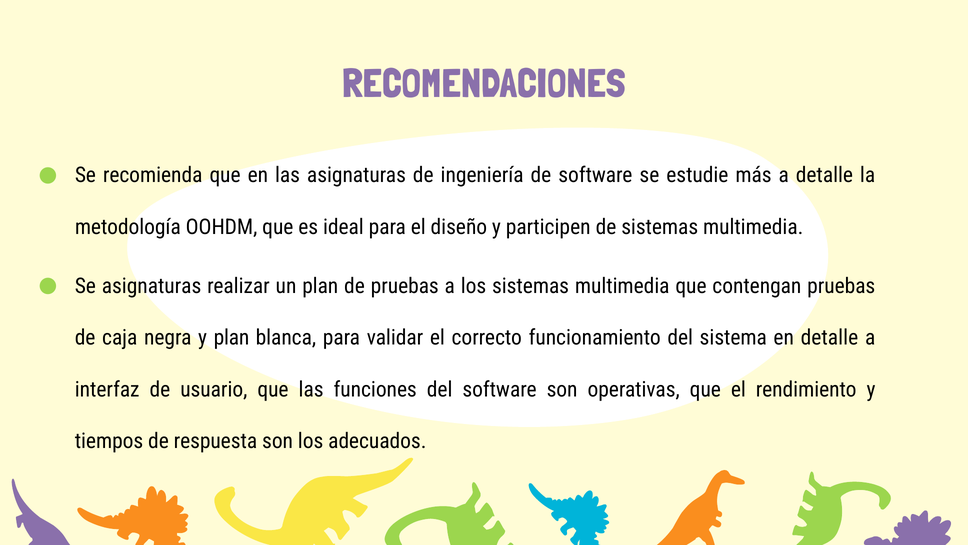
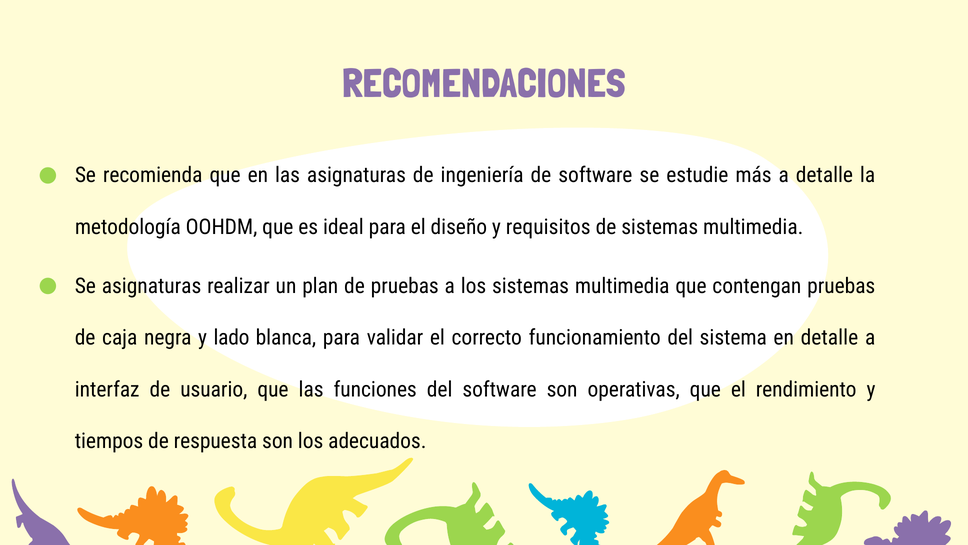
participen: participen -> requisitos (548, 227)
y plan: plan -> lado (232, 337)
